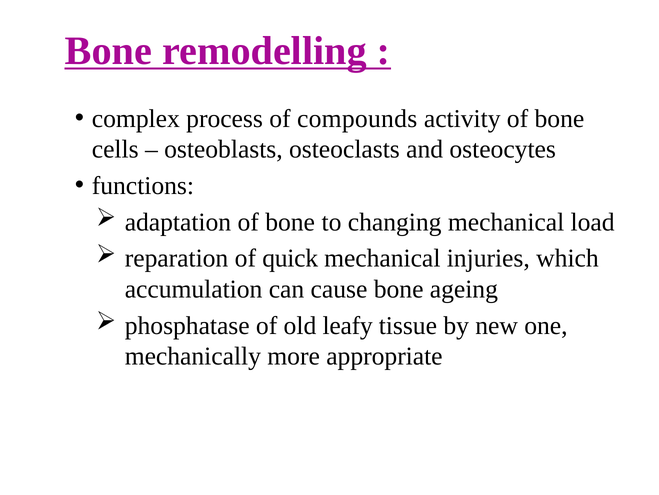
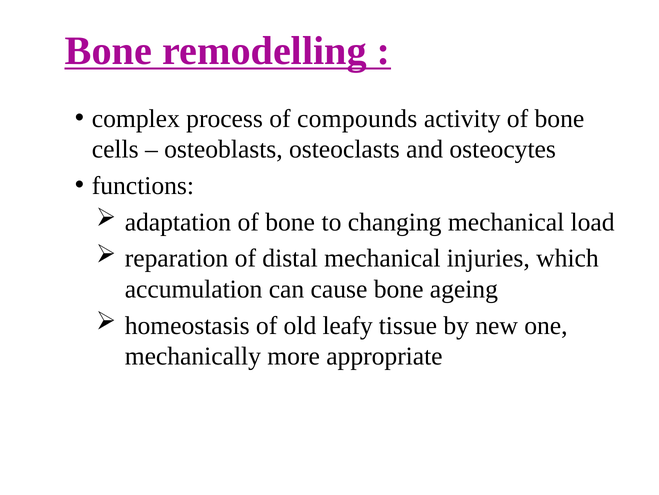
quick: quick -> distal (290, 258)
phosphatase: phosphatase -> homeostasis (187, 325)
